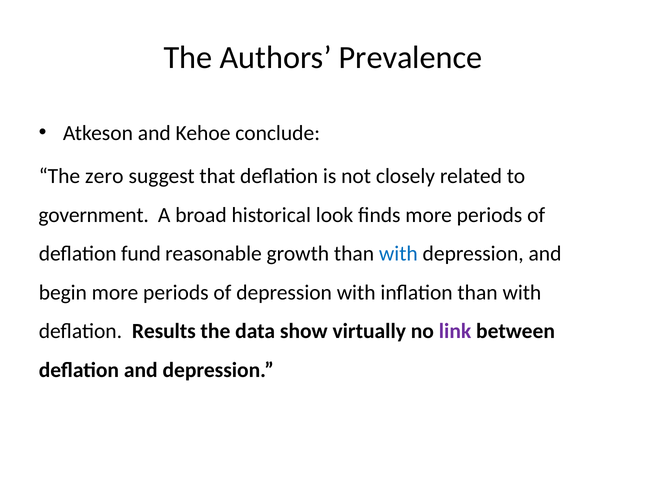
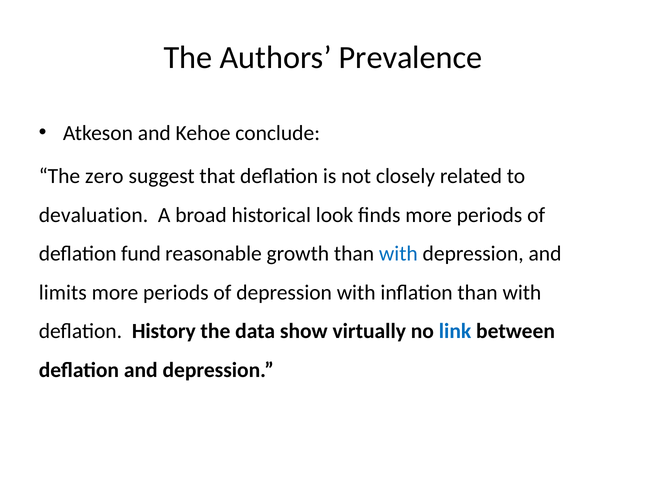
government: government -> devaluation (93, 215)
begin: begin -> limits (63, 292)
Results: Results -> History (164, 331)
link colour: purple -> blue (455, 331)
